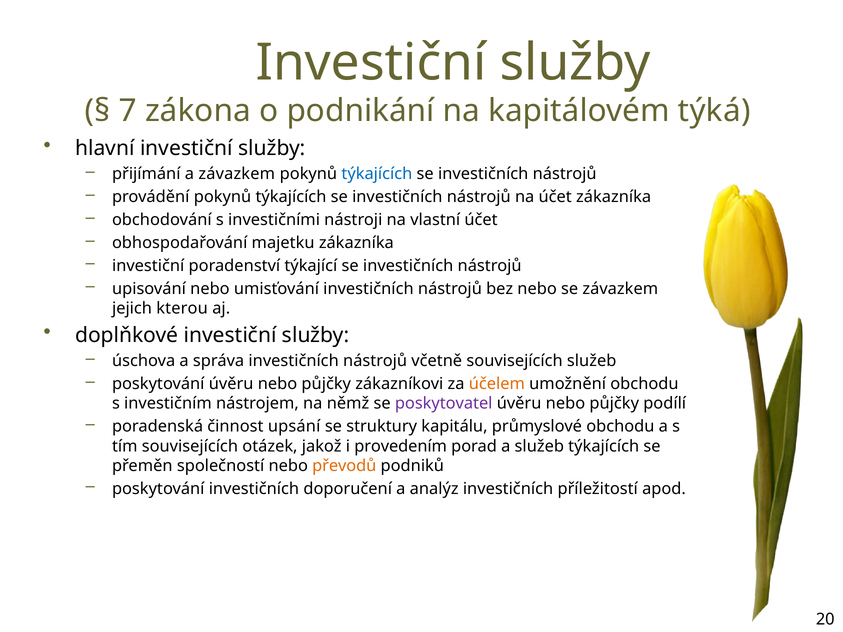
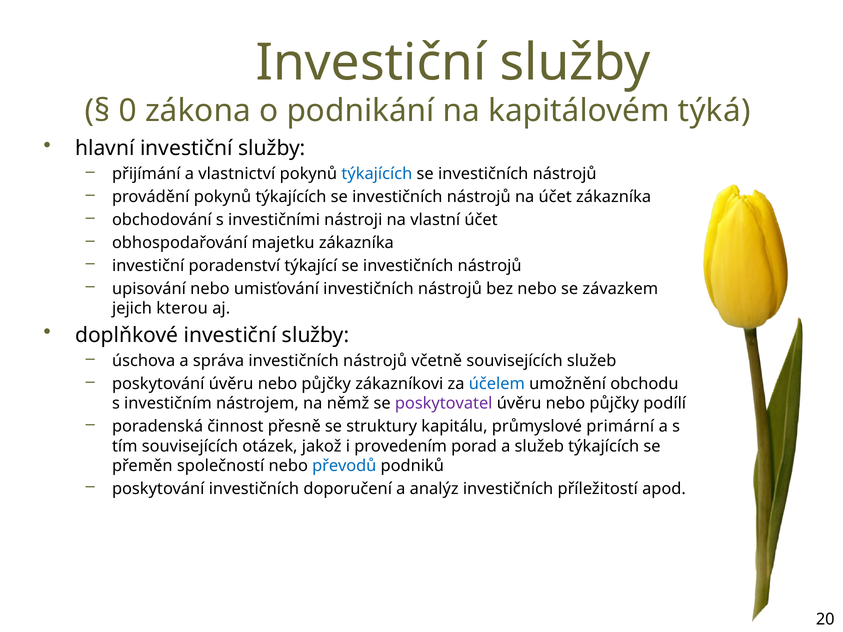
7: 7 -> 0 (128, 111)
a závazkem: závazkem -> vlastnictví (237, 174)
účelem colour: orange -> blue (497, 384)
upsání: upsání -> přesně (294, 427)
průmyslové obchodu: obchodu -> primární (620, 427)
převodů colour: orange -> blue (344, 466)
